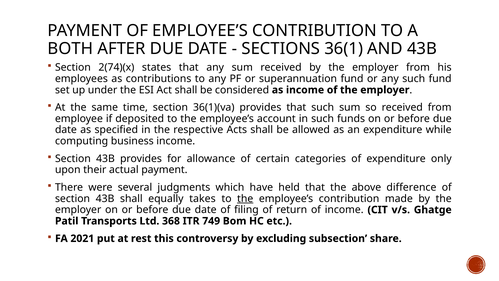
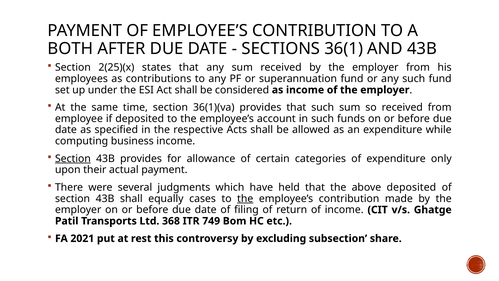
2(74)(x: 2(74)(x -> 2(25)(x (116, 67)
Section underline: none -> present (73, 158)
above difference: difference -> deposited (411, 187)
takes: takes -> cases (203, 198)
